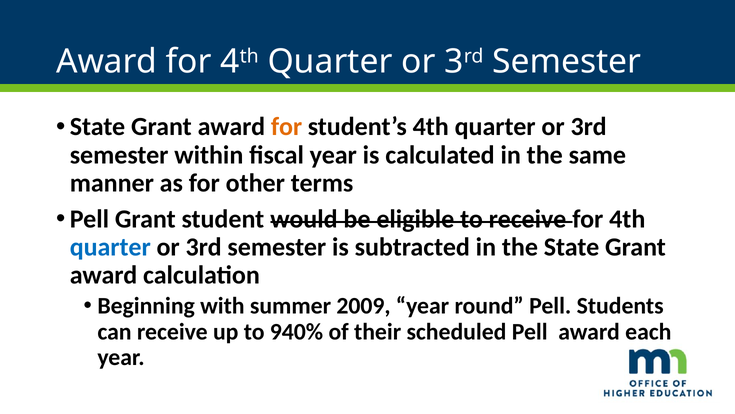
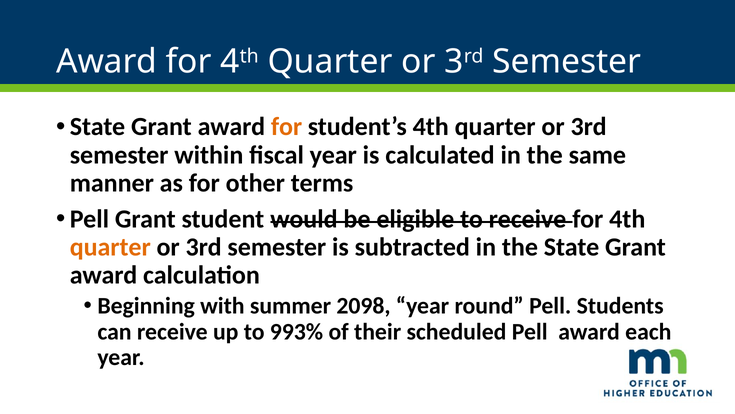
quarter colour: blue -> orange (110, 247)
2009: 2009 -> 2098 (363, 306)
940%: 940% -> 993% (296, 331)
